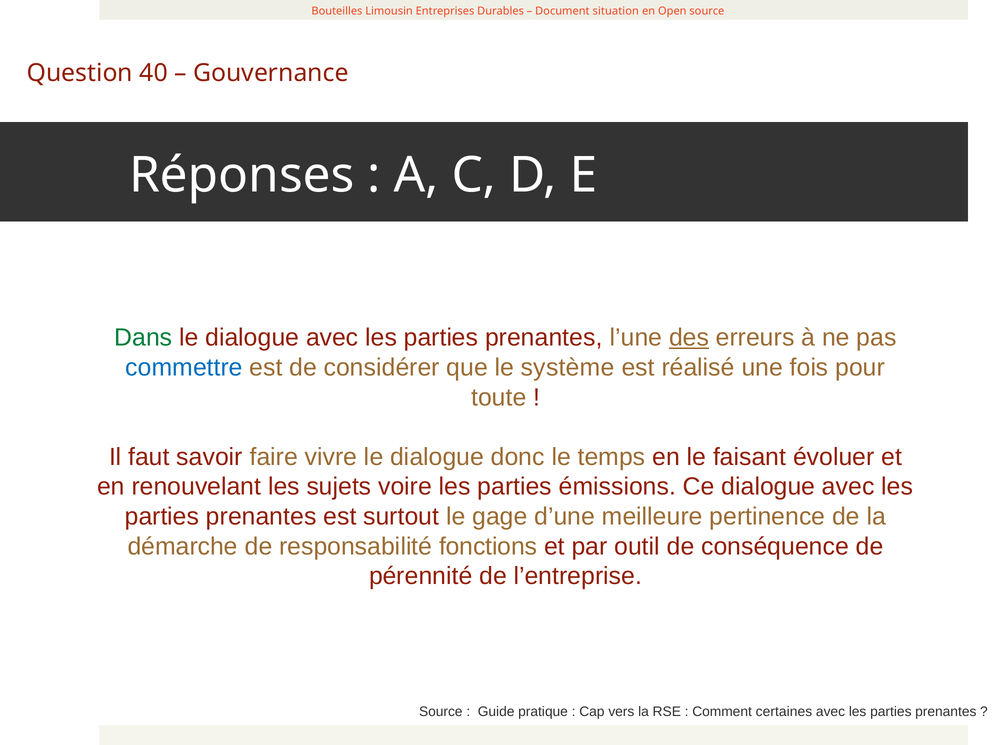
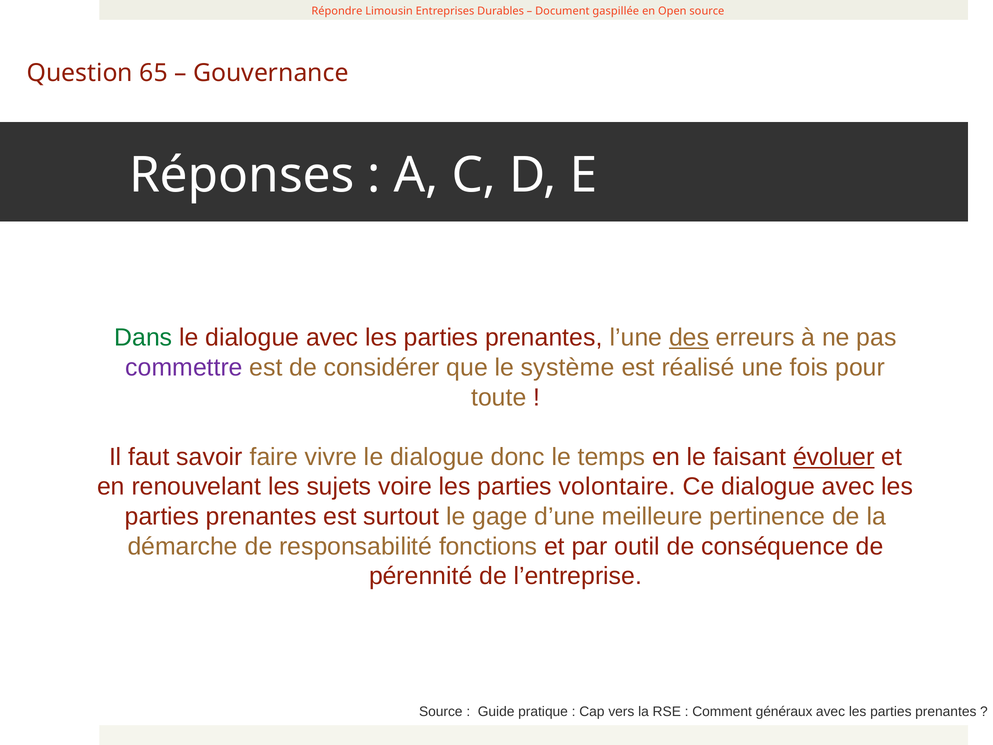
Bouteilles: Bouteilles -> Répondre (337, 11)
situation: situation -> gaspillée (616, 11)
40: 40 -> 65 (154, 73)
commettre colour: blue -> purple (184, 367)
évoluer underline: none -> present (834, 457)
émissions: émissions -> volontaire (617, 487)
certaines: certaines -> généraux (784, 711)
